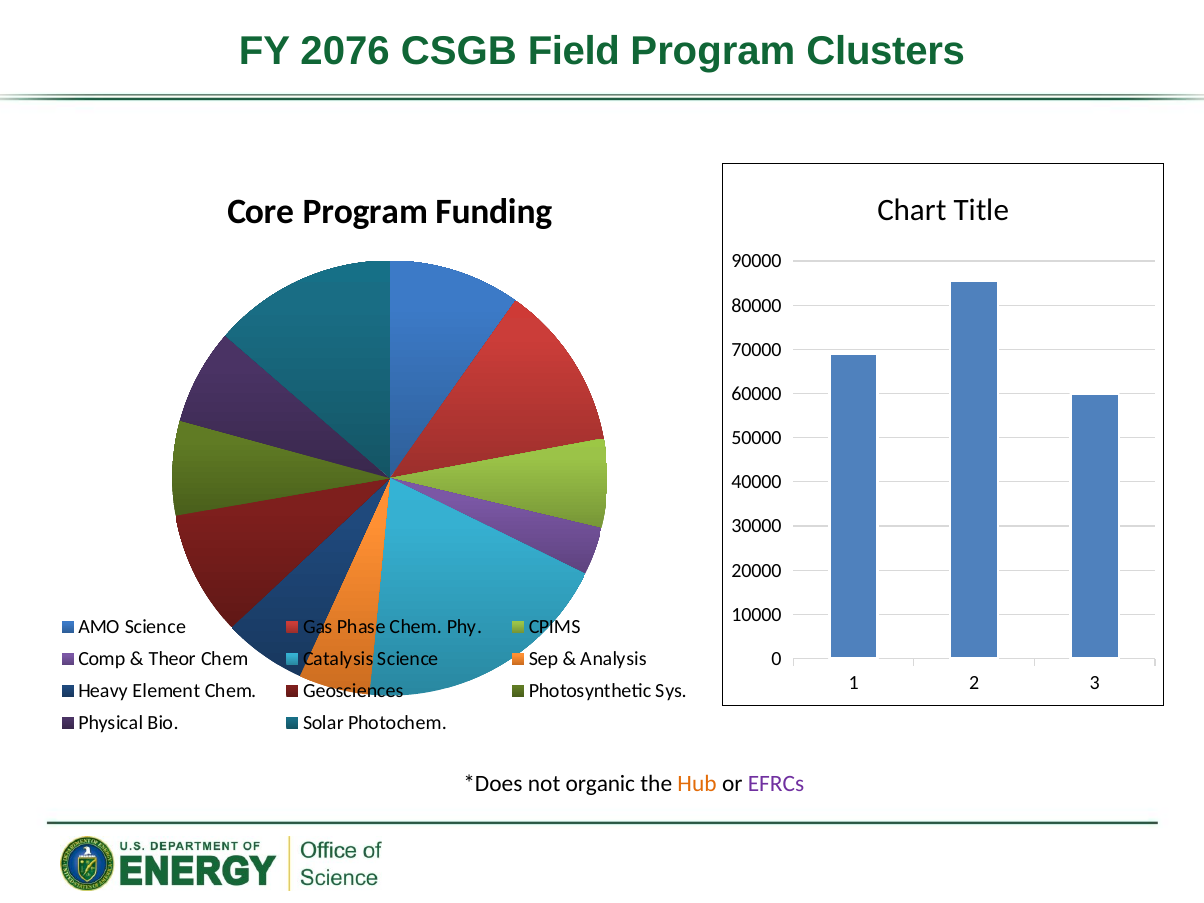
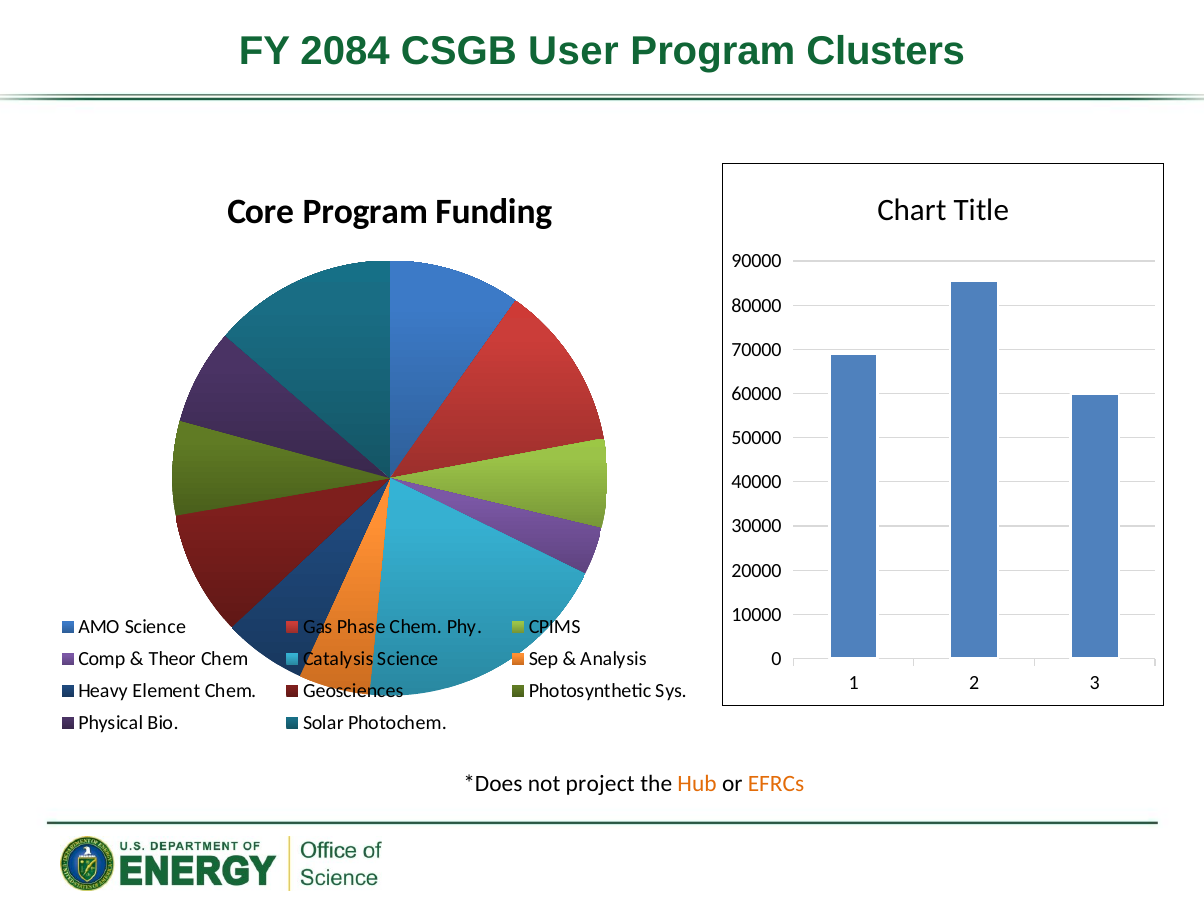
2076: 2076 -> 2084 (345, 51)
Field: Field -> User (573, 51)
organic: organic -> project (600, 784)
EFRCs colour: purple -> orange (776, 784)
